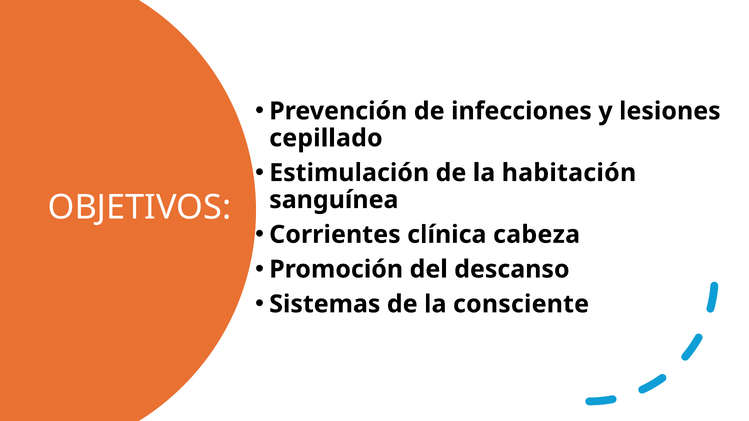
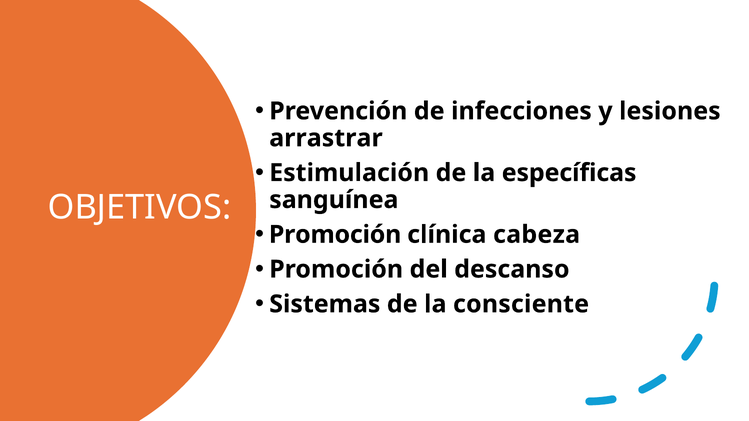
cepillado: cepillado -> arrastrar (326, 138)
habitación: habitación -> específicas (569, 173)
Corrientes: Corrientes -> Promoción (335, 235)
